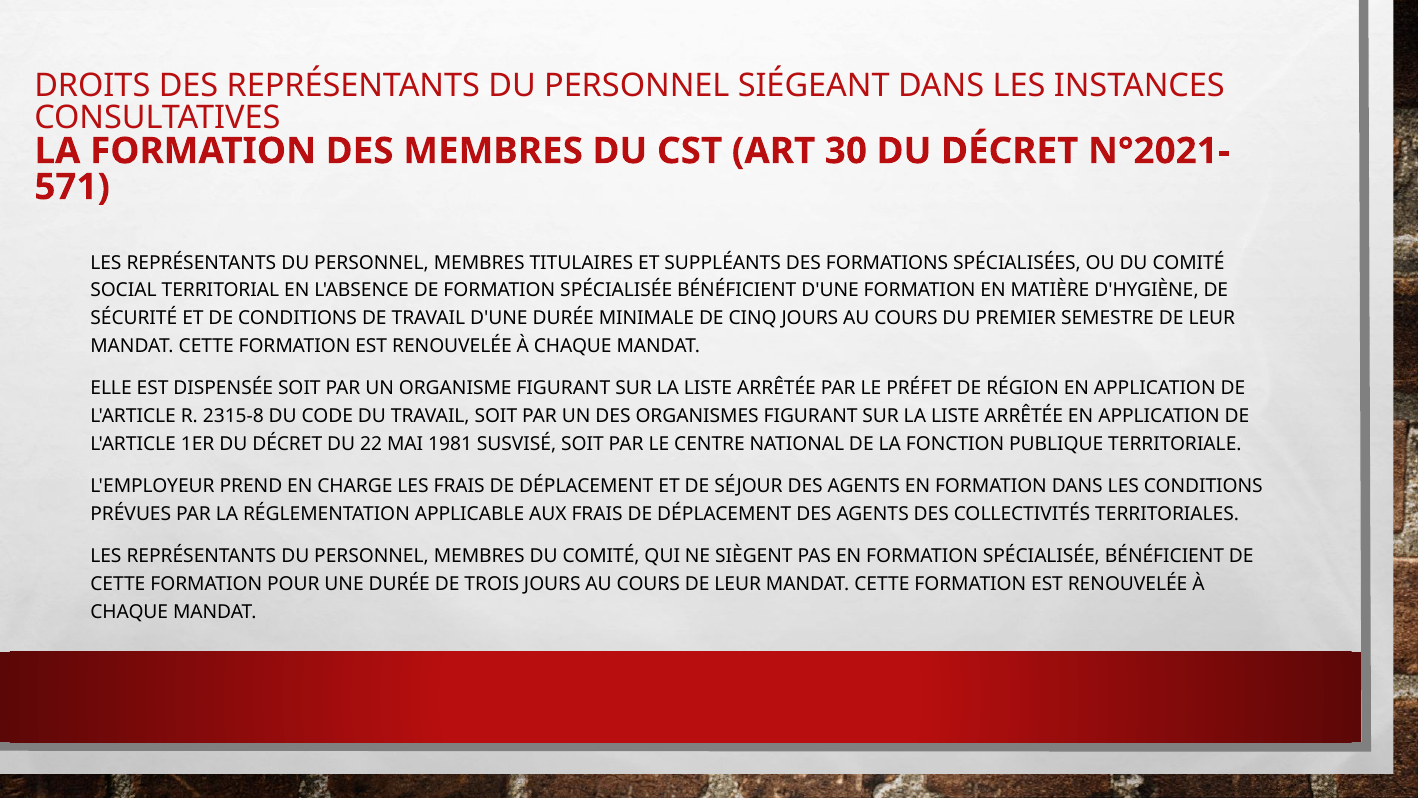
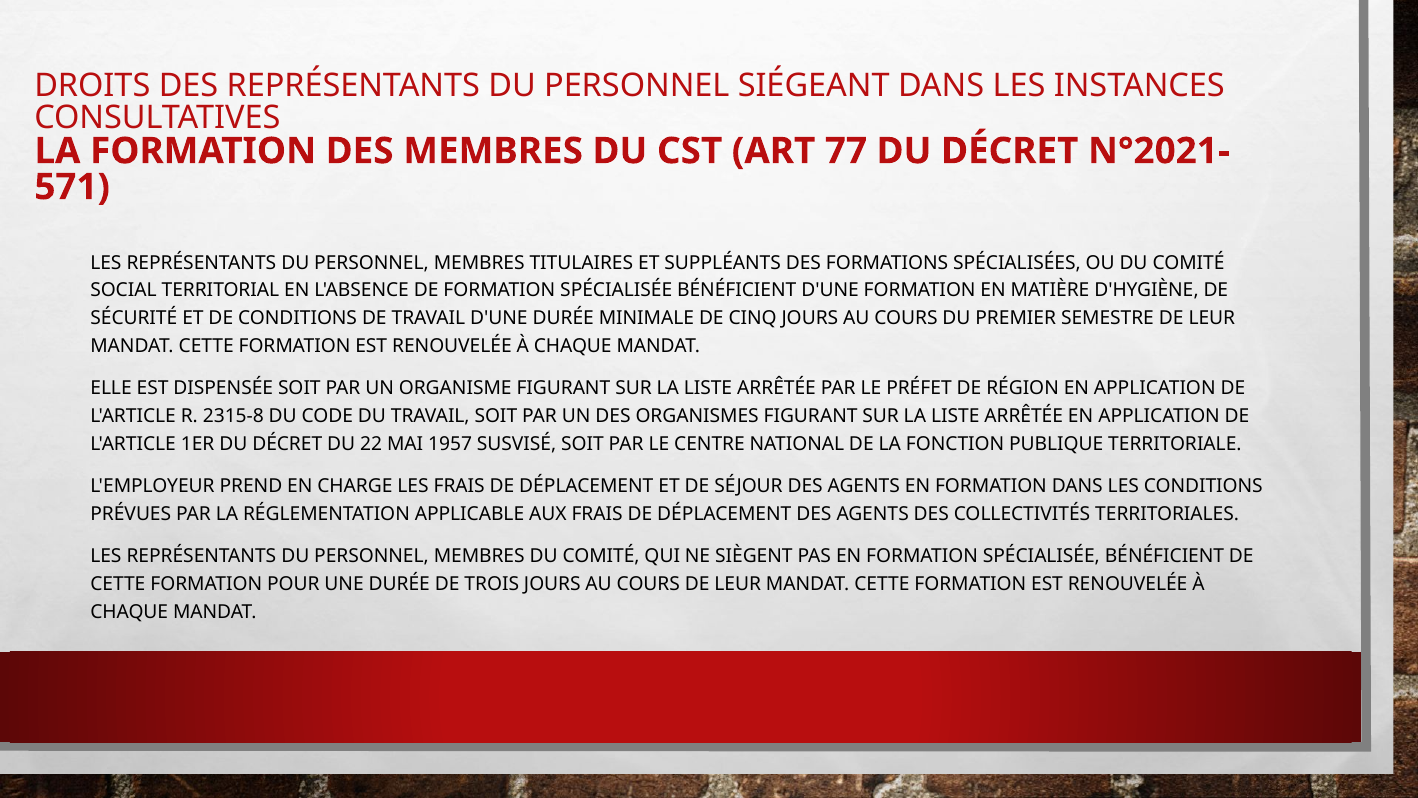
30: 30 -> 77 (846, 151)
1981: 1981 -> 1957 (450, 444)
